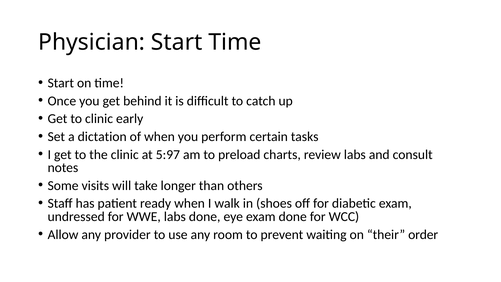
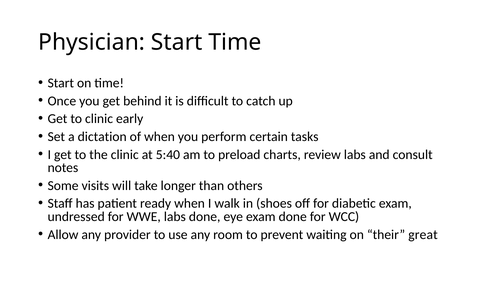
5:97: 5:97 -> 5:40 (168, 154)
order: order -> great (423, 234)
